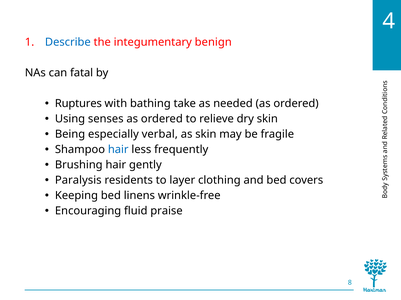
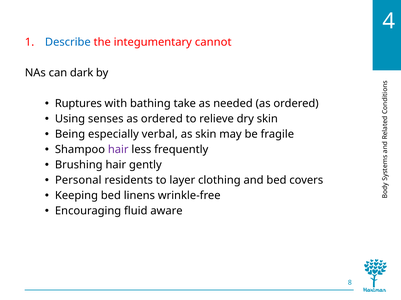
benign: benign -> cannot (213, 42)
fatal: fatal -> dark (82, 73)
hair colour: blue -> purple (118, 150)
Paralysis: Paralysis -> Personal (78, 181)
praise: praise -> aware (166, 212)
